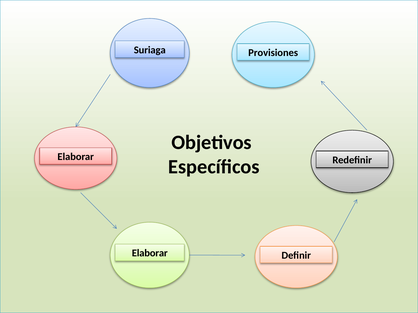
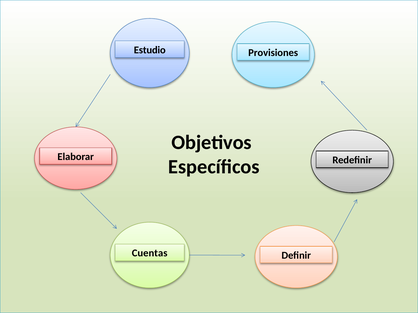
Suriaga: Suriaga -> Estudio (150, 50)
Elaborar: Elaborar -> Cuentas (150, 254)
